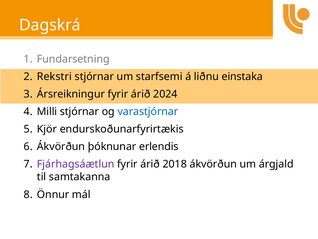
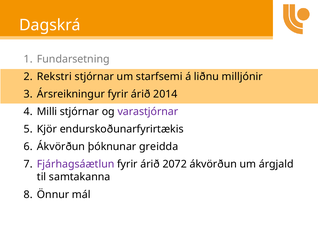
einstaka: einstaka -> milljónir (242, 76)
2024: 2024 -> 2014 (165, 94)
varastjórnar colour: blue -> purple (148, 111)
erlendis: erlendis -> greidda (159, 146)
2018: 2018 -> 2072 (175, 164)
